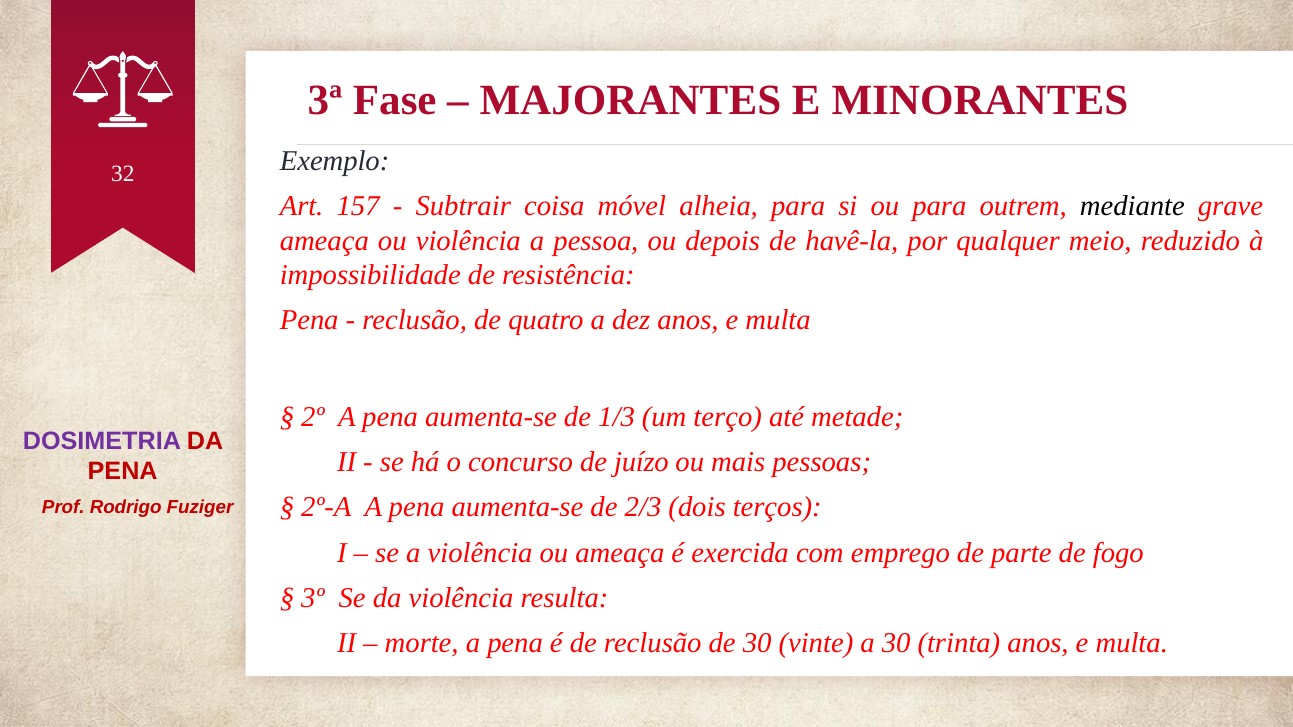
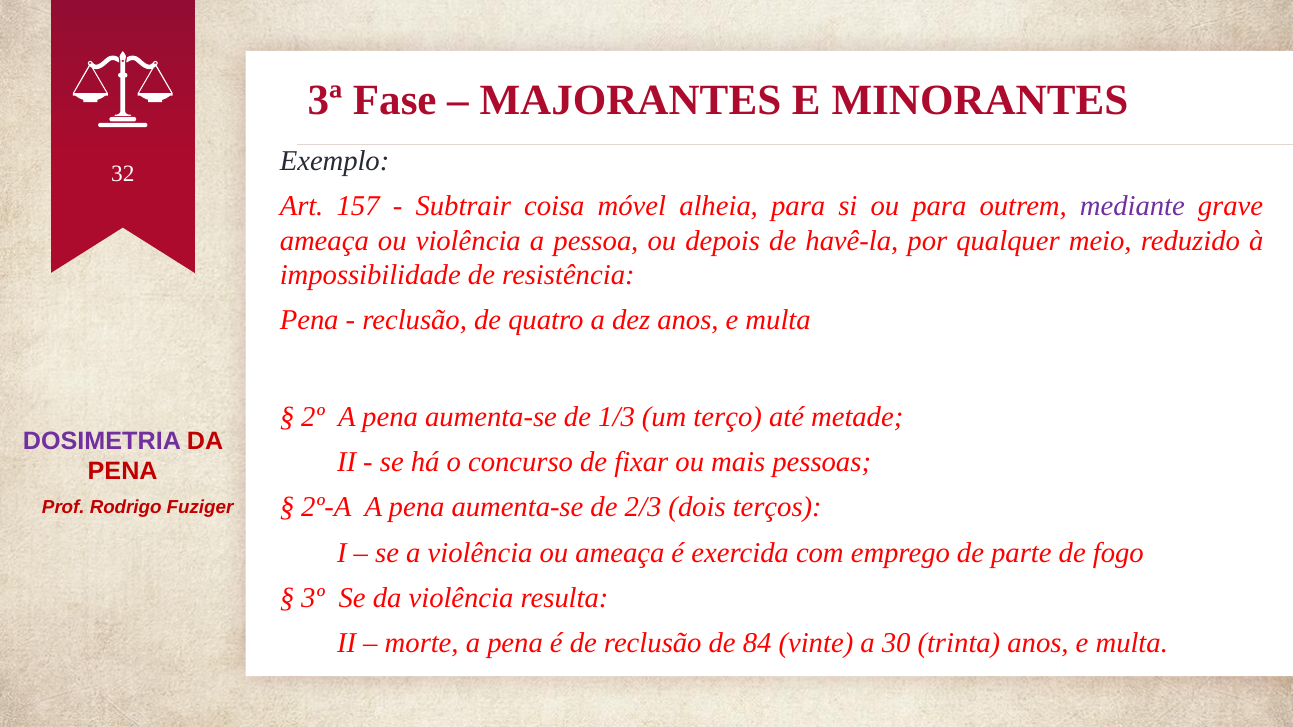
mediante colour: black -> purple (1132, 206)
juízo: juízo -> fixar (641, 463)
de 30: 30 -> 84 (757, 643)
